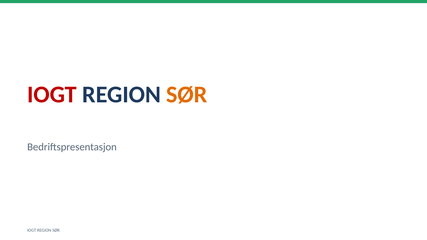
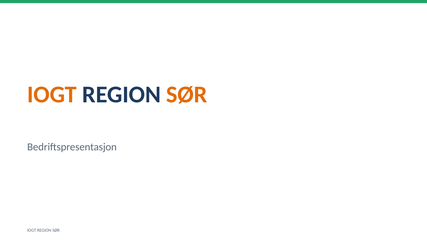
IOGT colour: red -> orange (52, 95)
